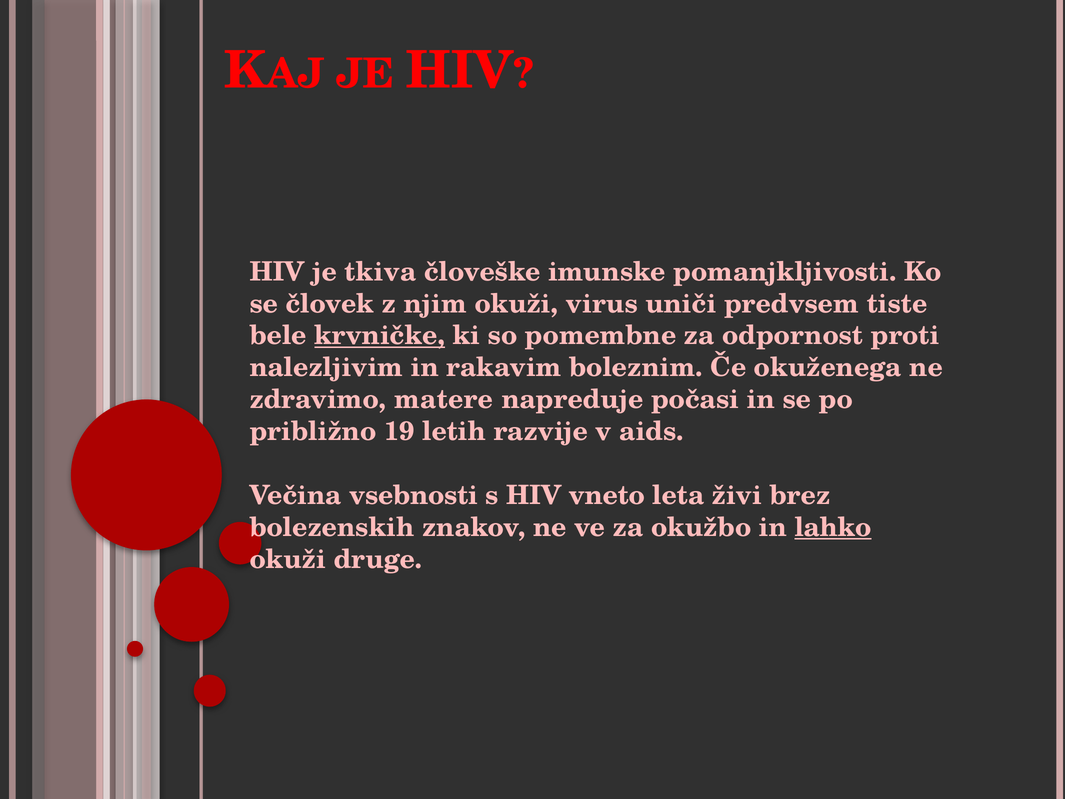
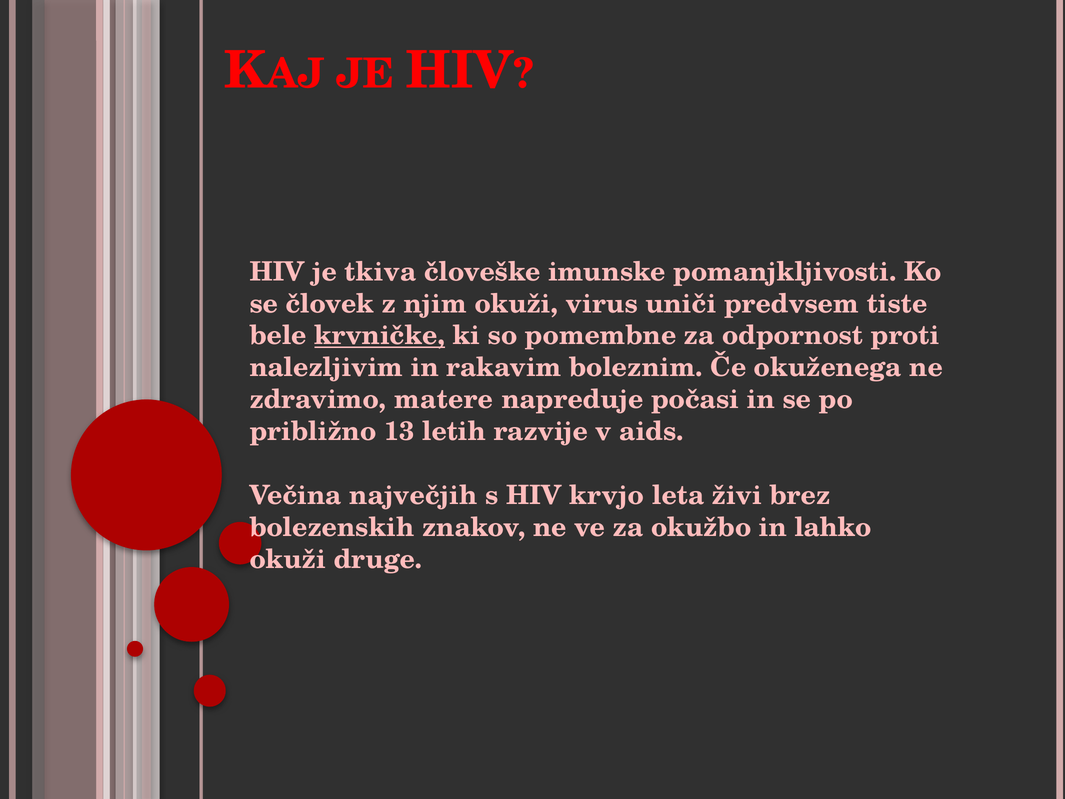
19: 19 -> 13 (399, 431)
vsebnosti: vsebnosti -> največjih (413, 495)
vneto: vneto -> krvjo (607, 495)
lahko underline: present -> none (833, 527)
